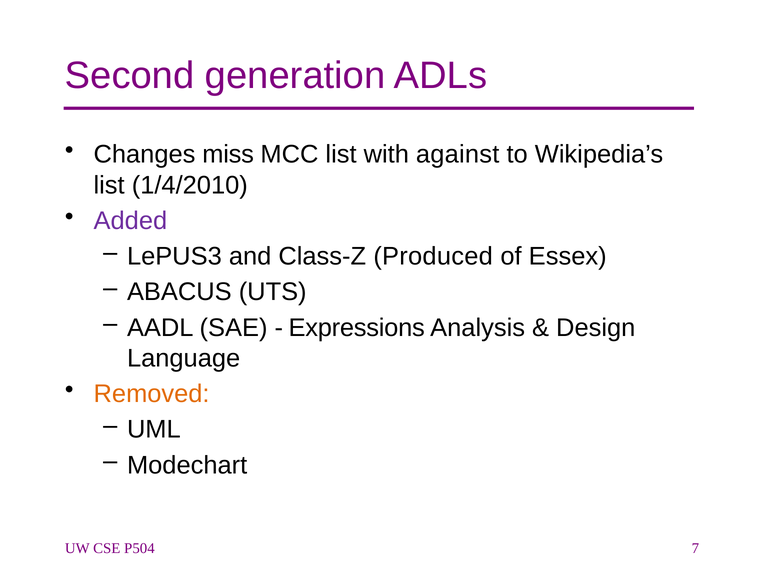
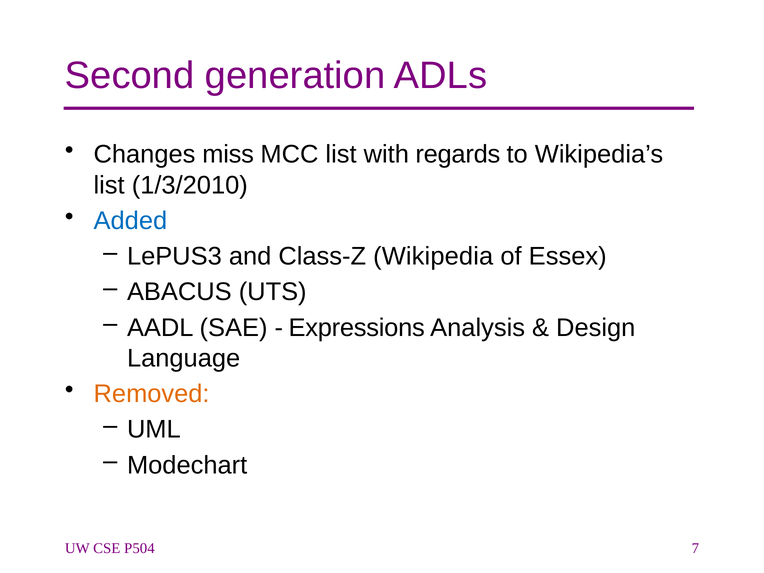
against: against -> regards (458, 155)
1/4/2010: 1/4/2010 -> 1/3/2010 (190, 185)
Added colour: purple -> blue (130, 221)
Produced: Produced -> Wikipedia (433, 256)
